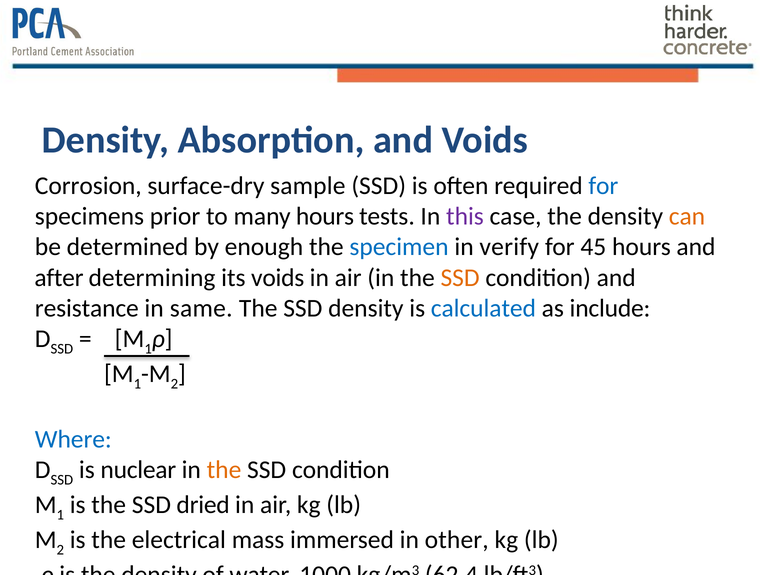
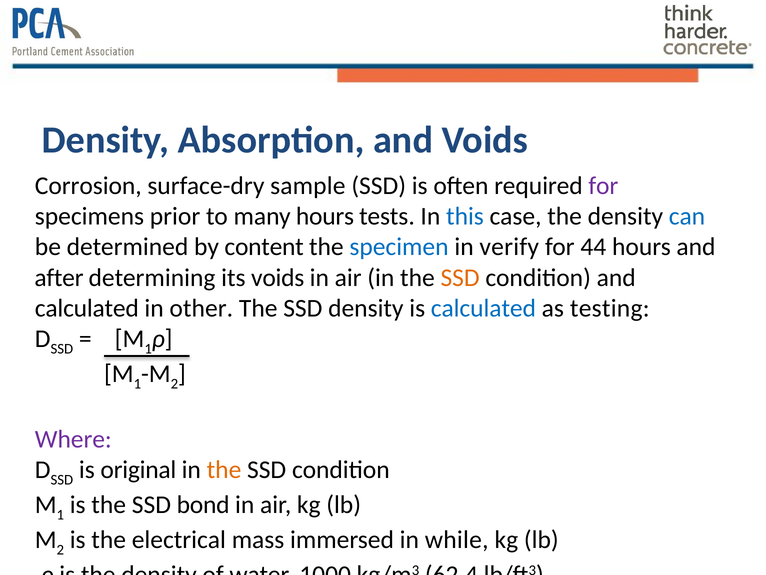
for colour: blue -> purple (603, 185)
this colour: purple -> blue (465, 216)
can colour: orange -> blue (687, 216)
enough: enough -> content (264, 247)
45: 45 -> 44 (593, 247)
resistance: resistance -> calculated (87, 308)
same: same -> other (201, 308)
include: include -> testing (610, 308)
Where colour: blue -> purple (73, 439)
nuclear: nuclear -> original (138, 470)
dried: dried -> bond (203, 504)
other: other -> while (457, 539)
